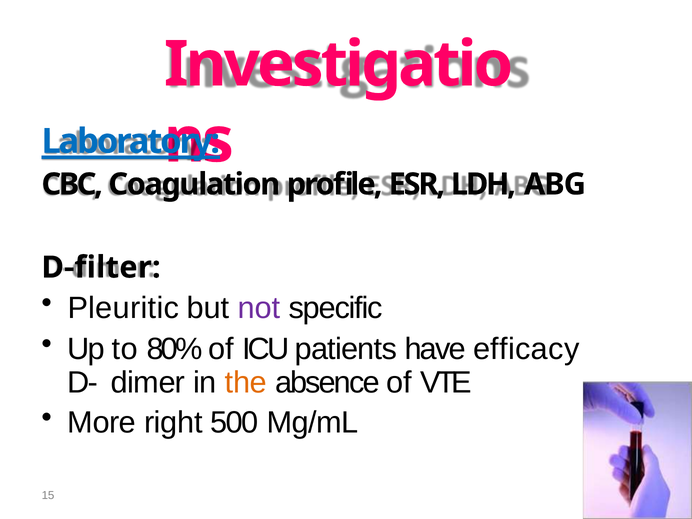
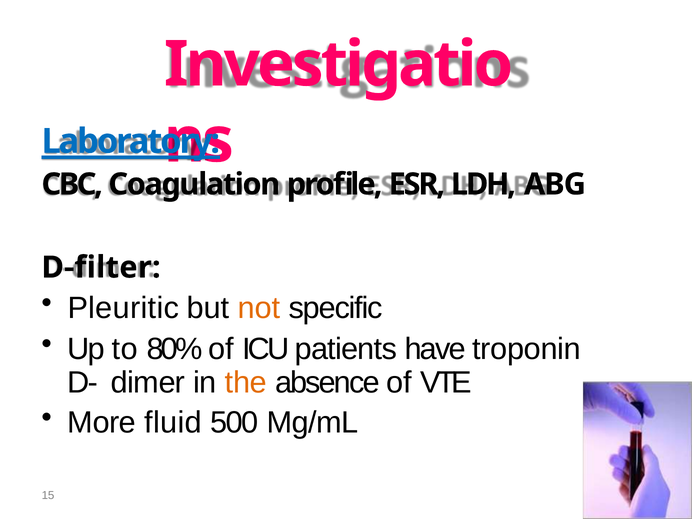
not colour: purple -> orange (259, 308)
efficacy: efficacy -> troponin (527, 349)
right: right -> fluid (173, 423)
